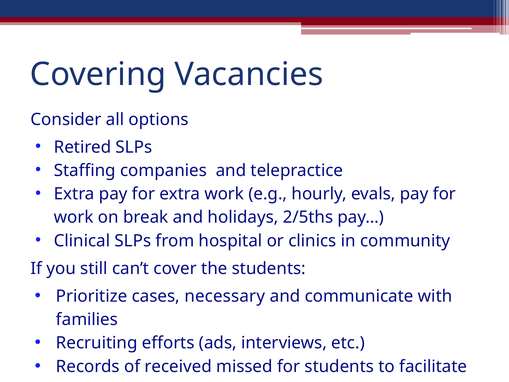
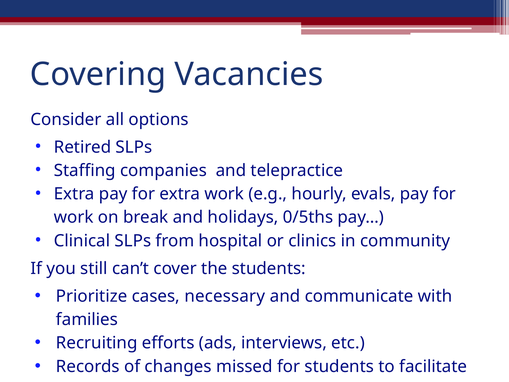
2/5ths: 2/5ths -> 0/5ths (308, 217)
received: received -> changes (178, 366)
